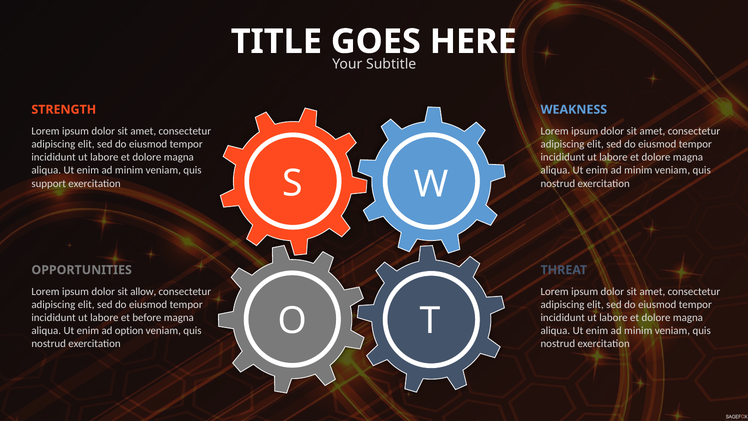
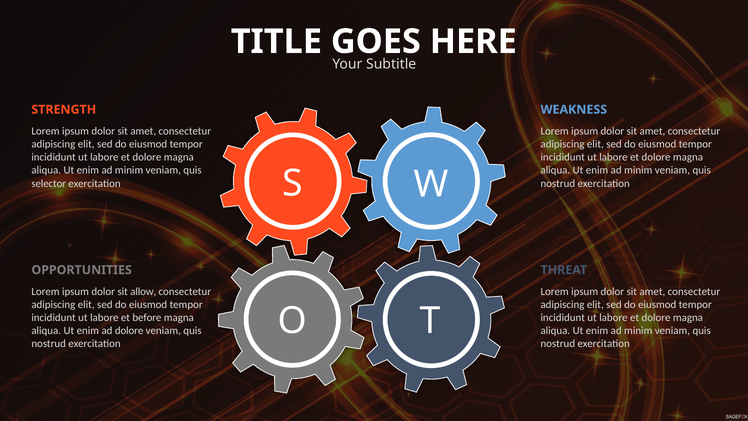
support: support -> selector (49, 183)
ad option: option -> dolore (129, 331)
